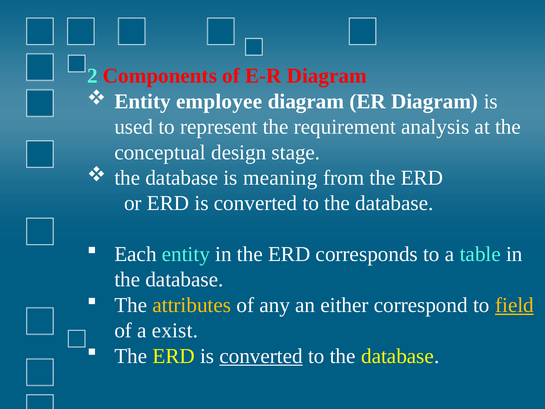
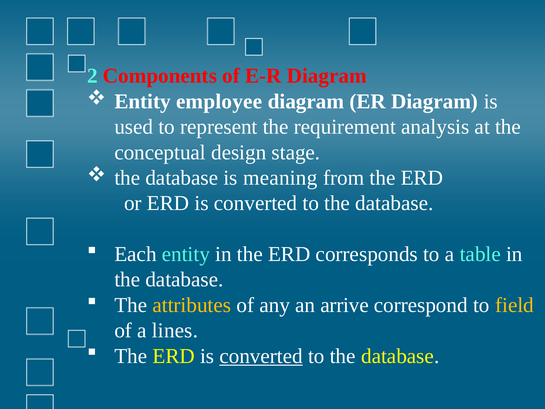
either: either -> arrive (345, 305)
field underline: present -> none (514, 305)
exist: exist -> lines (175, 330)
